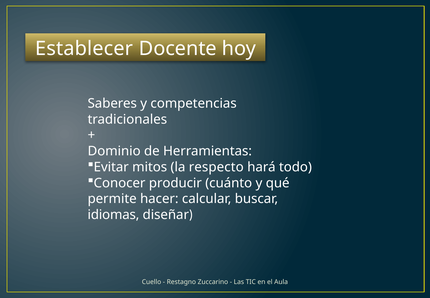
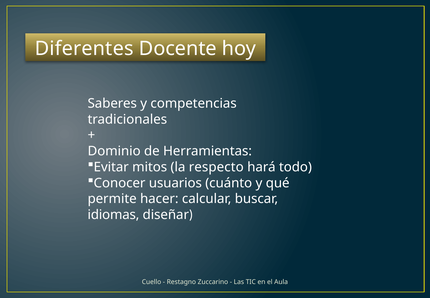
Establecer: Establecer -> Diferentes (84, 48)
producir: producir -> usuarios (175, 183)
